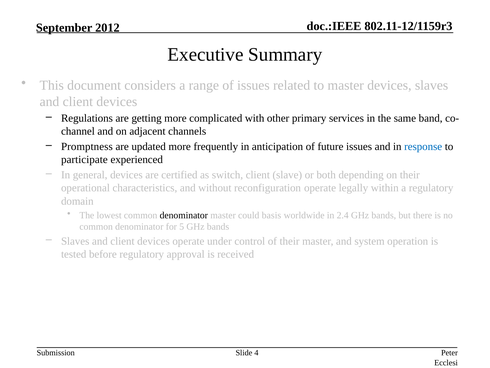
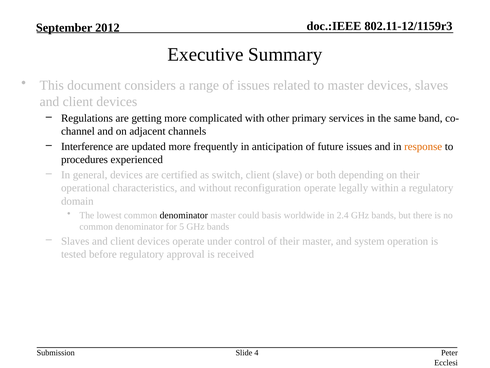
Promptness: Promptness -> Interference (87, 146)
response colour: blue -> orange (423, 146)
participate: participate -> procedures (84, 159)
